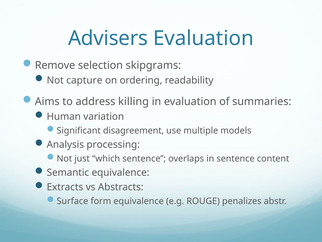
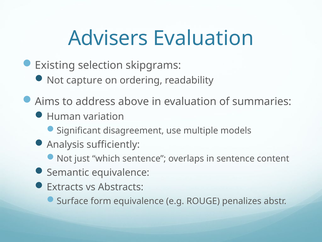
Remove: Remove -> Existing (55, 65)
killing: killing -> above (134, 101)
processing: processing -> sufficiently (113, 144)
